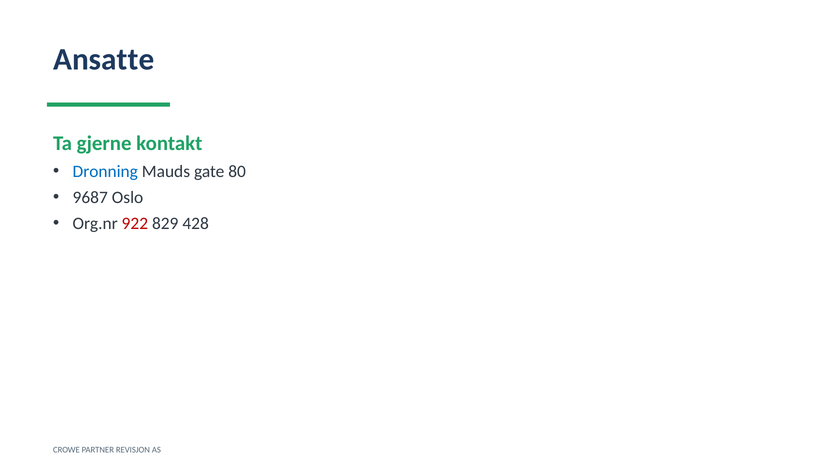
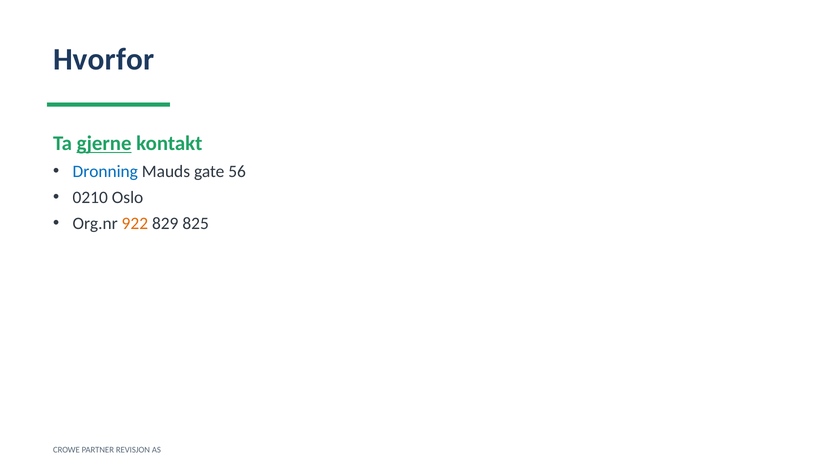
Ansatte: Ansatte -> Hvorfor (104, 60)
gjerne underline: none -> present (104, 144)
80: 80 -> 56 (237, 171)
9687: 9687 -> 0210 (90, 198)
922 colour: red -> orange (135, 224)
428: 428 -> 825 (196, 224)
